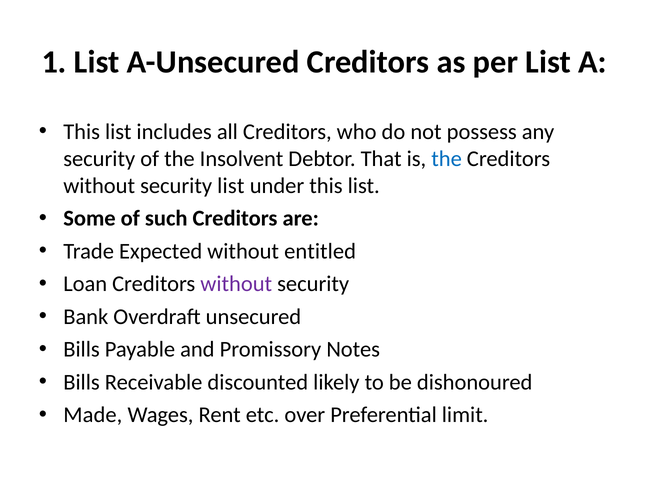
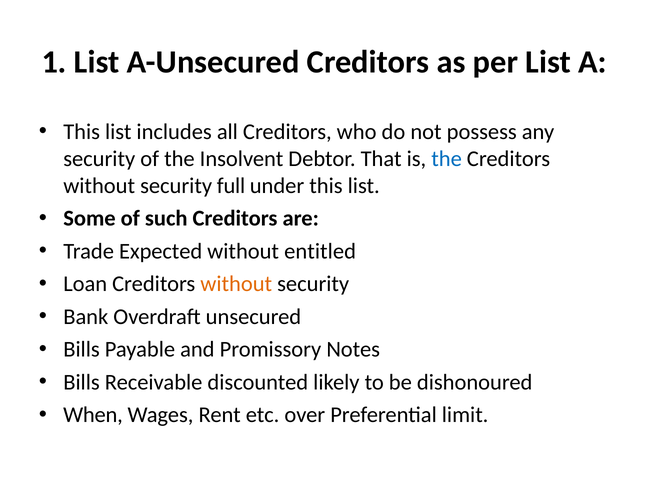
security list: list -> full (231, 186)
without colour: purple -> orange (236, 284)
Made: Made -> When (93, 416)
